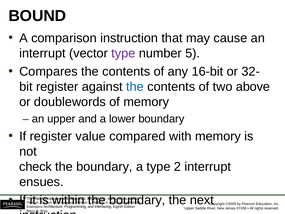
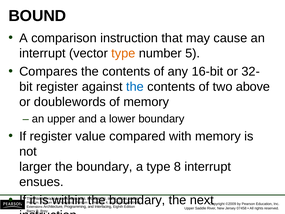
type colour: purple -> orange (123, 53)
check: check -> larger (35, 166)
2: 2 -> 8 (178, 166)
